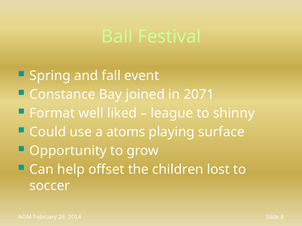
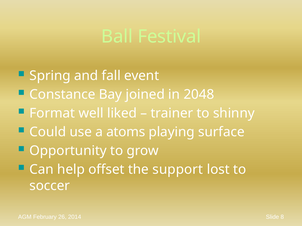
2071: 2071 -> 2048 (199, 95)
league: league -> trainer (172, 114)
children: children -> support (178, 170)
